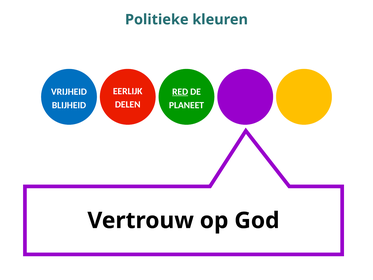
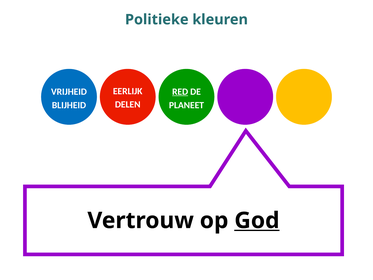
God underline: none -> present (257, 220)
